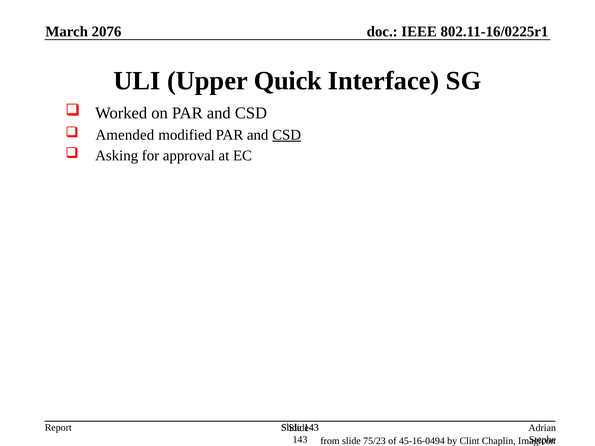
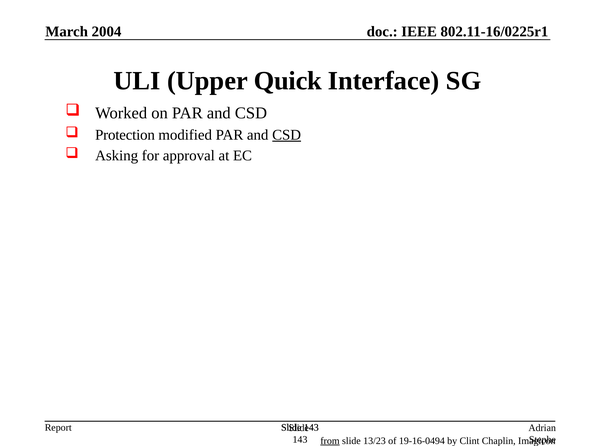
2076: 2076 -> 2004 (107, 32)
Amended: Amended -> Protection (125, 135)
from underline: none -> present (330, 441)
75/23: 75/23 -> 13/23 (374, 441)
45-16-0494: 45-16-0494 -> 19-16-0494 (422, 441)
